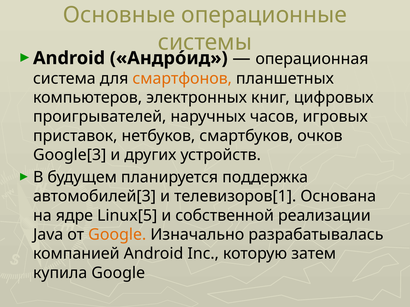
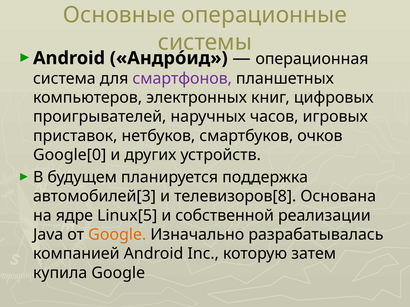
смартфонов colour: orange -> purple (182, 79)
Google[3: Google[3 -> Google[0 (70, 155)
телевизоров[1: телевизоров[1 -> телевизоров[8 (235, 197)
